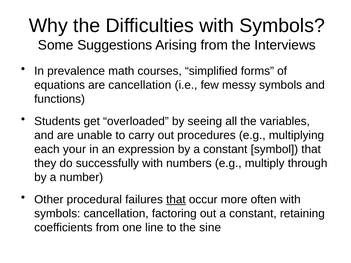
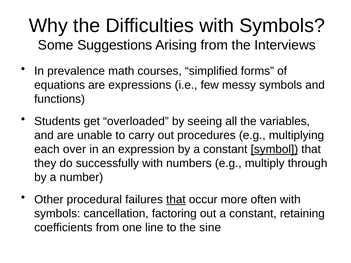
are cancellation: cancellation -> expressions (140, 85)
your: your -> over (74, 149)
symbol underline: none -> present (274, 149)
